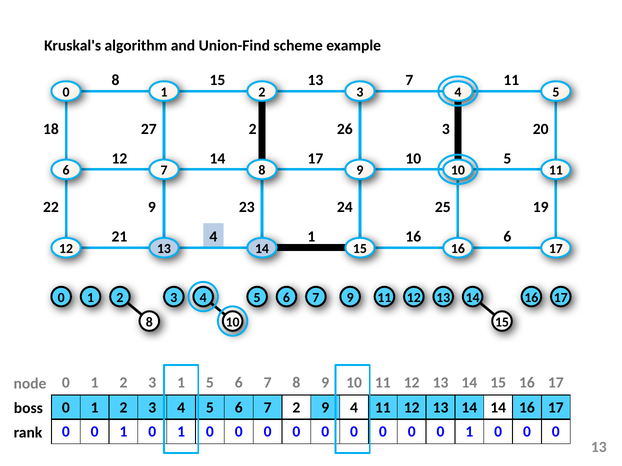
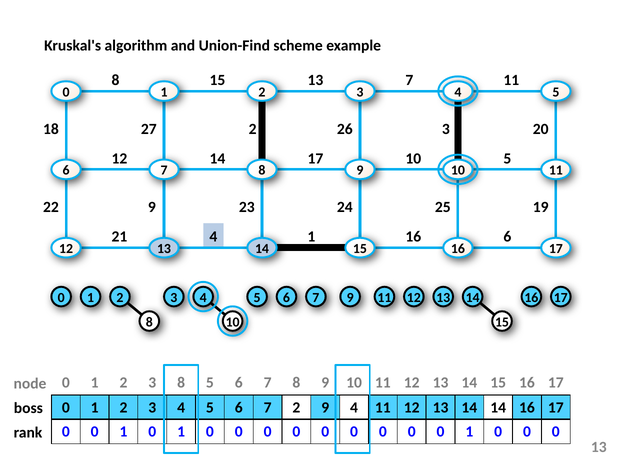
3 1: 1 -> 8 (181, 383)
